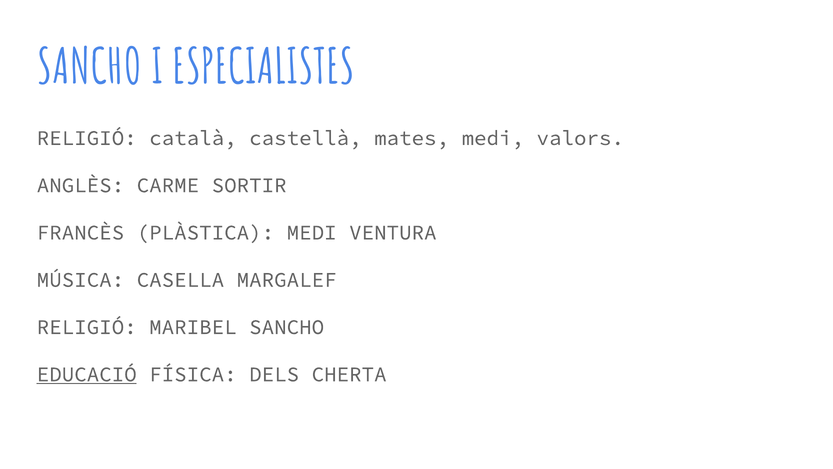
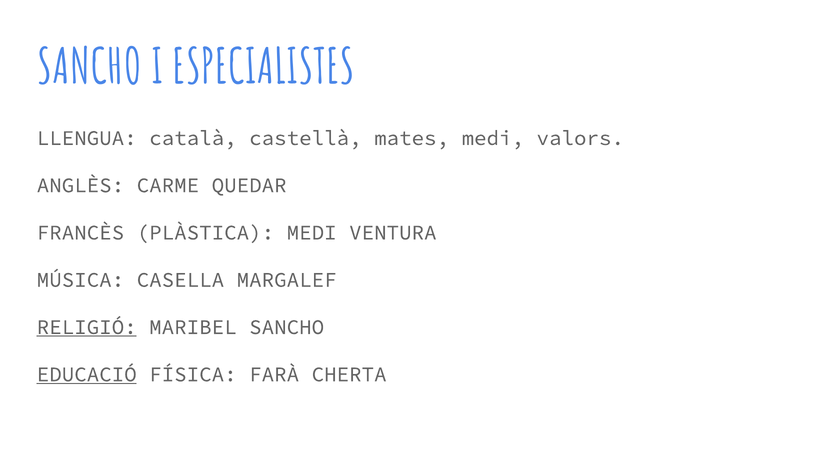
RELIGIÓ: RELIGIÓ -> LLENGUA (87, 138)
SORTIR: SORTIR -> QUEDAR (249, 185)
RELIGIÓ underline: none -> present (87, 327)
DELS: DELS -> FARÀ (274, 374)
